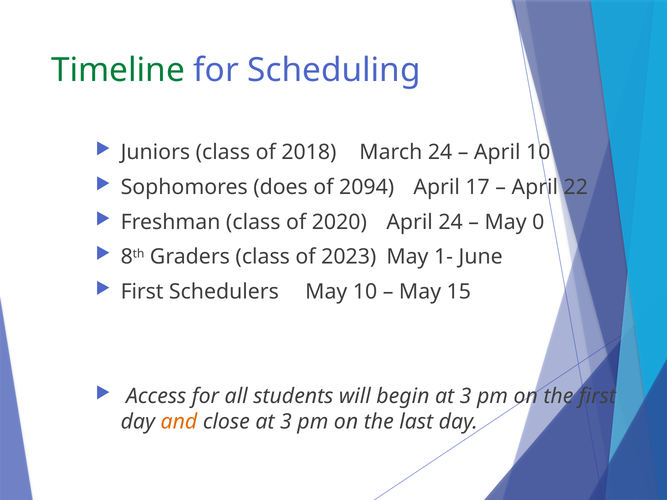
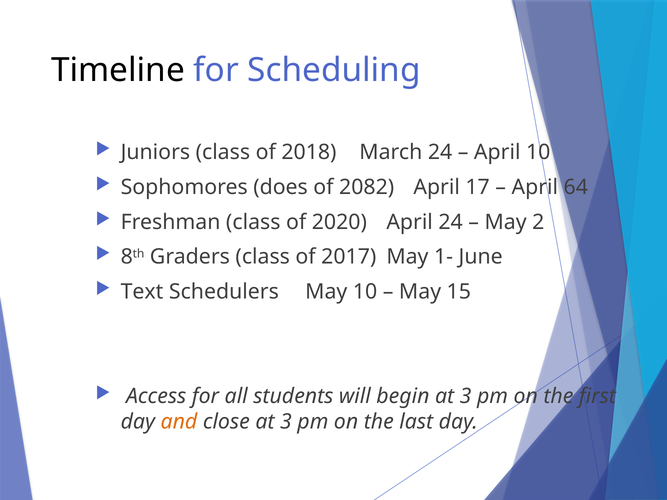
Timeline colour: green -> black (118, 70)
2094: 2094 -> 2082 (367, 187)
22: 22 -> 64 (576, 187)
0: 0 -> 2 (538, 222)
2023: 2023 -> 2017 (349, 257)
First: First -> Text (142, 292)
